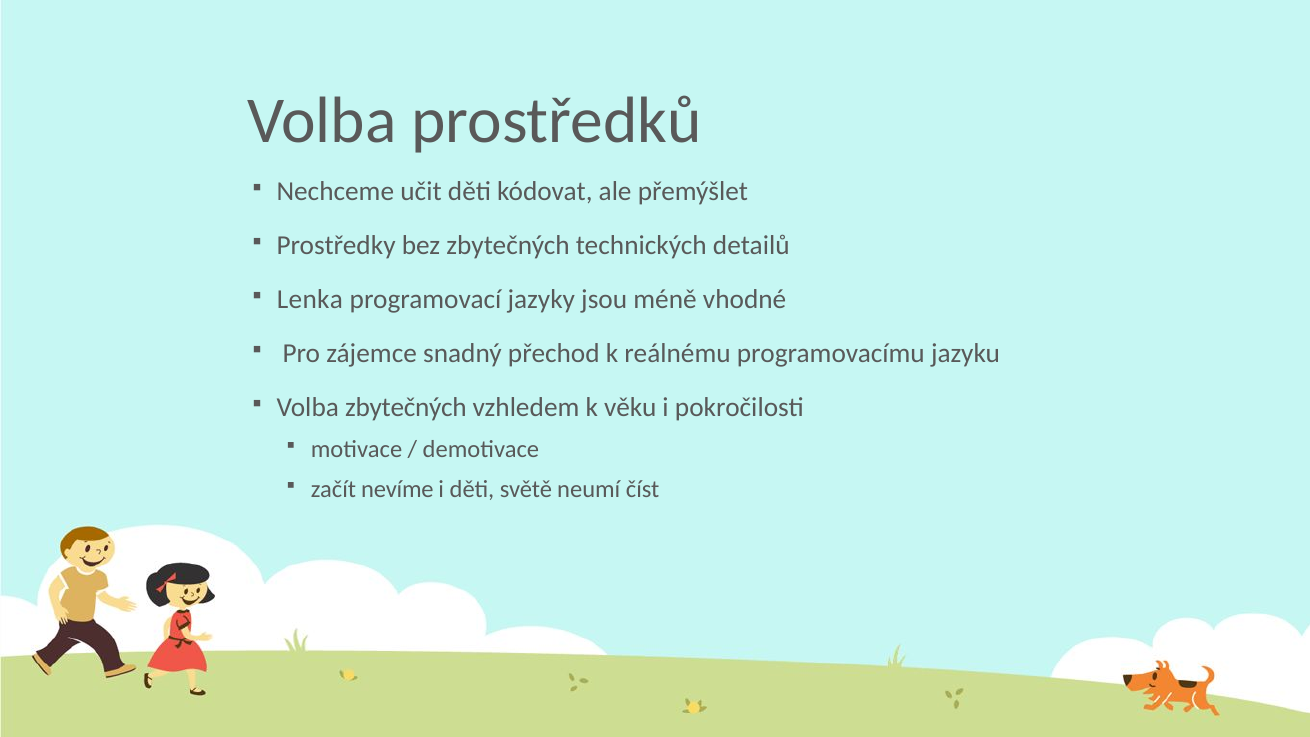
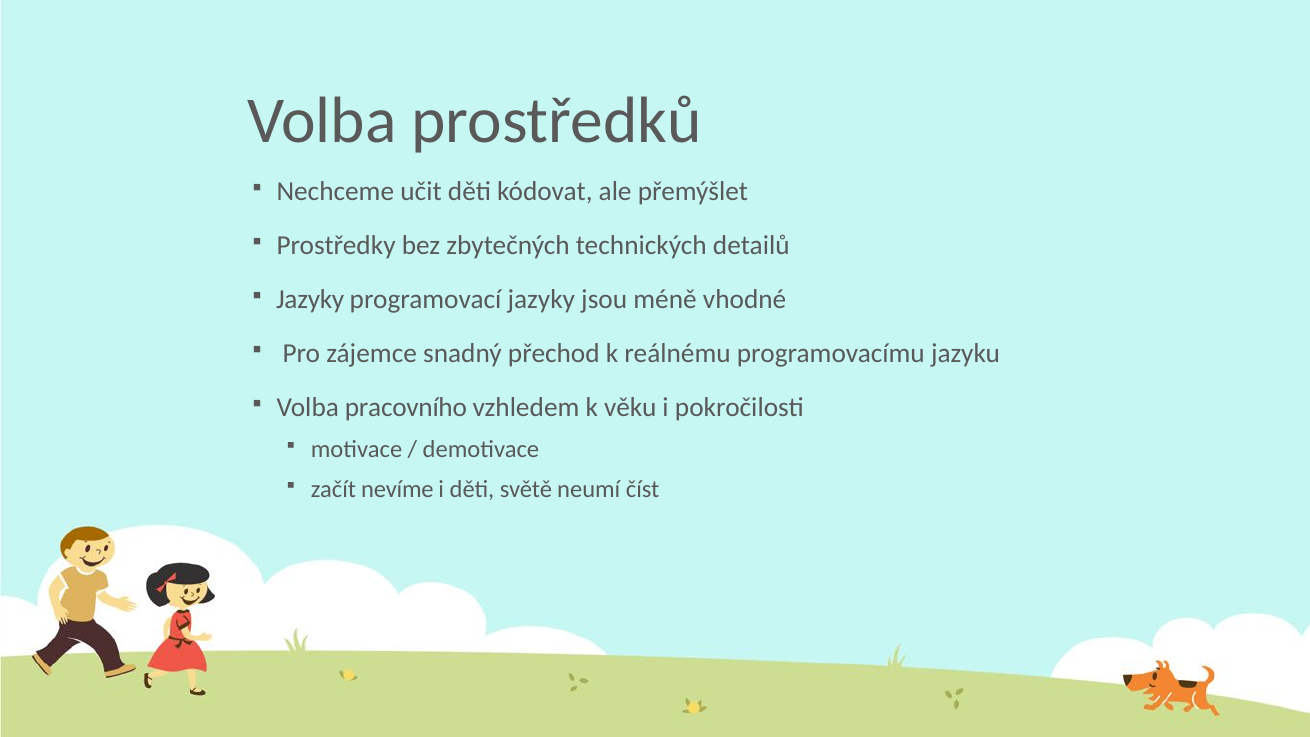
Lenka: Lenka -> Jazyky (310, 300)
Volba zbytečných: zbytečných -> pracovního (406, 408)
